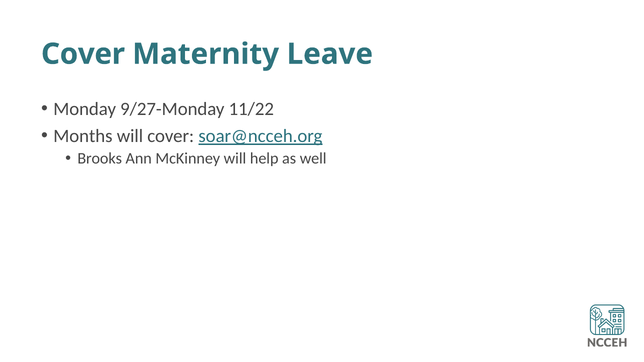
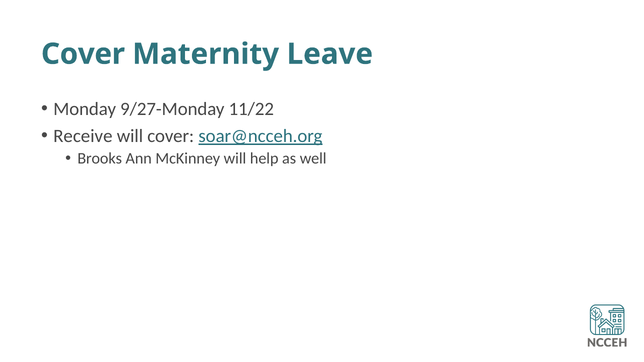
Months: Months -> Receive (83, 136)
